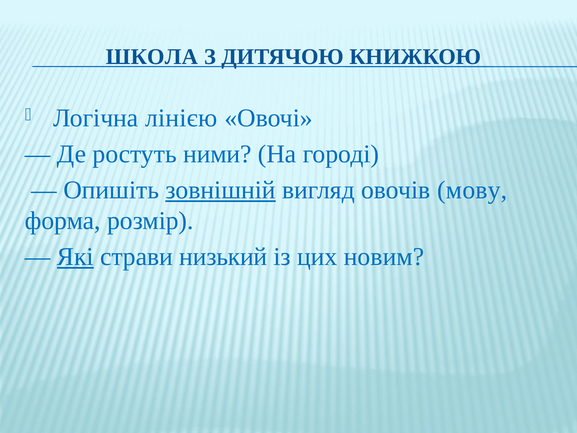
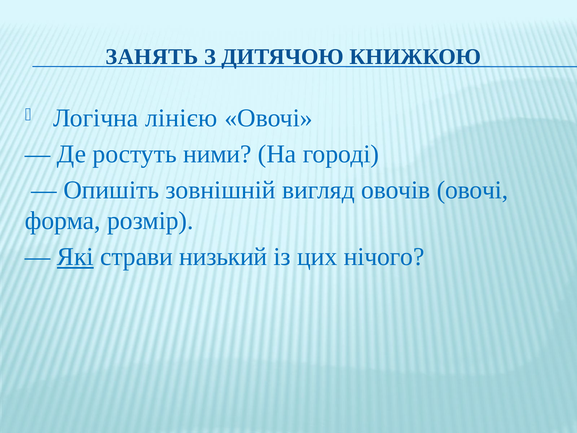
ШКОЛА: ШКОЛА -> ЗАНЯТЬ (152, 57)
зовнішній underline: present -> none (221, 190)
овочів мову: мову -> овочі (472, 190)
новим: новим -> нічого (384, 257)
